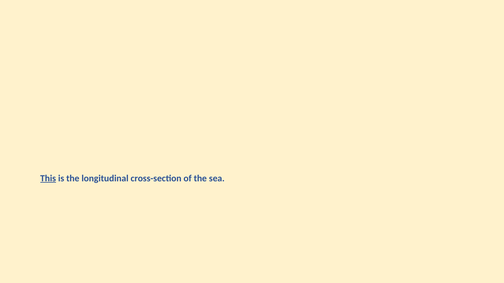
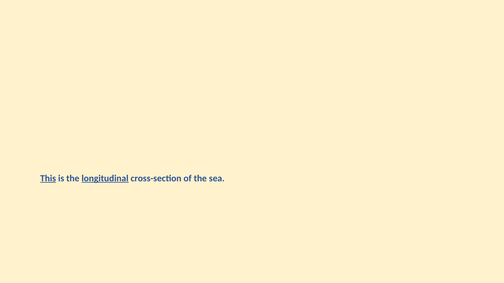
longitudinal underline: none -> present (105, 179)
